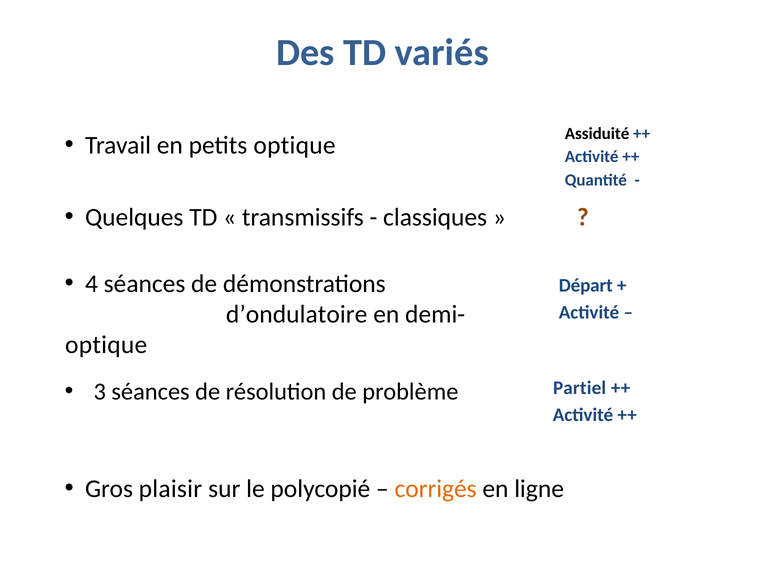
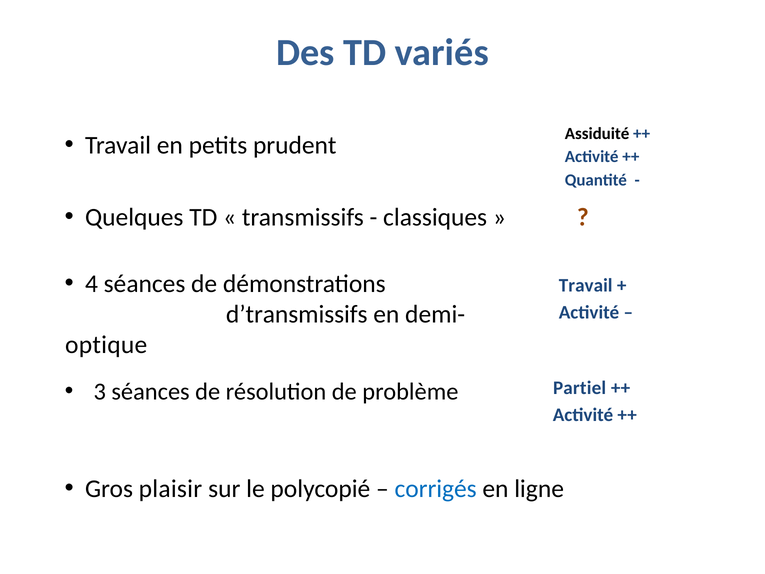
petits optique: optique -> prudent (295, 145)
Départ: Départ -> Travail (586, 285)
d’ondulatoire: d’ondulatoire -> d’transmissifs (297, 314)
corrigés colour: orange -> blue (436, 488)
